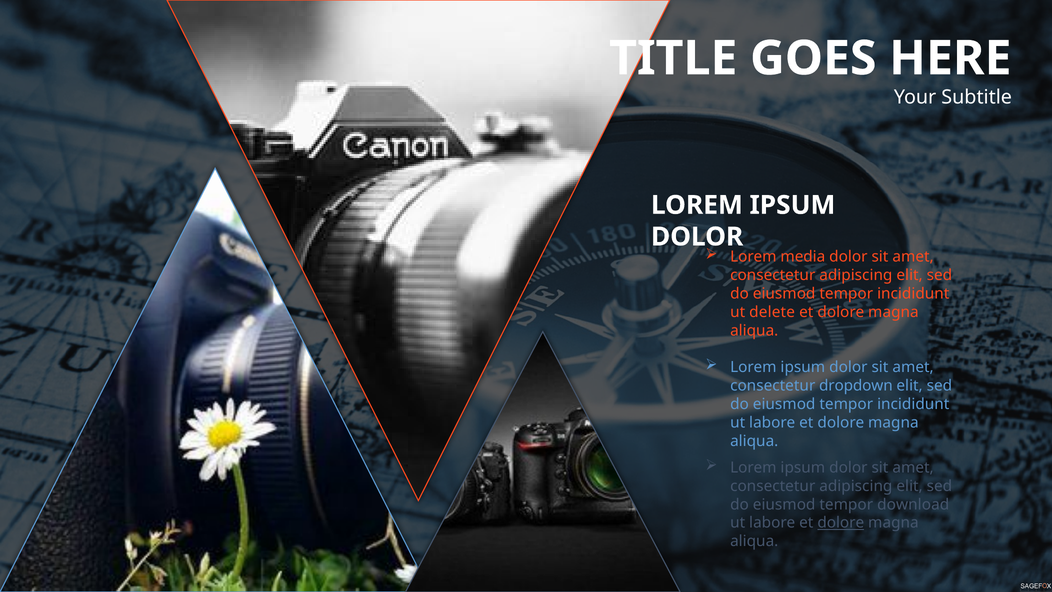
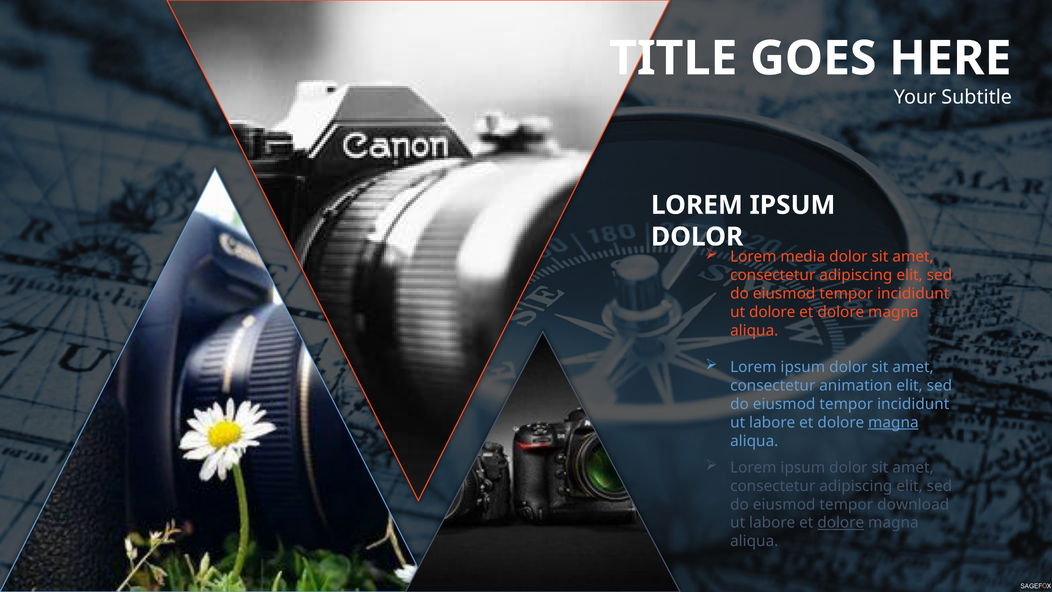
ut delete: delete -> dolore (772, 312)
dropdown: dropdown -> animation (856, 386)
magna underline: none -> present (893, 422)
